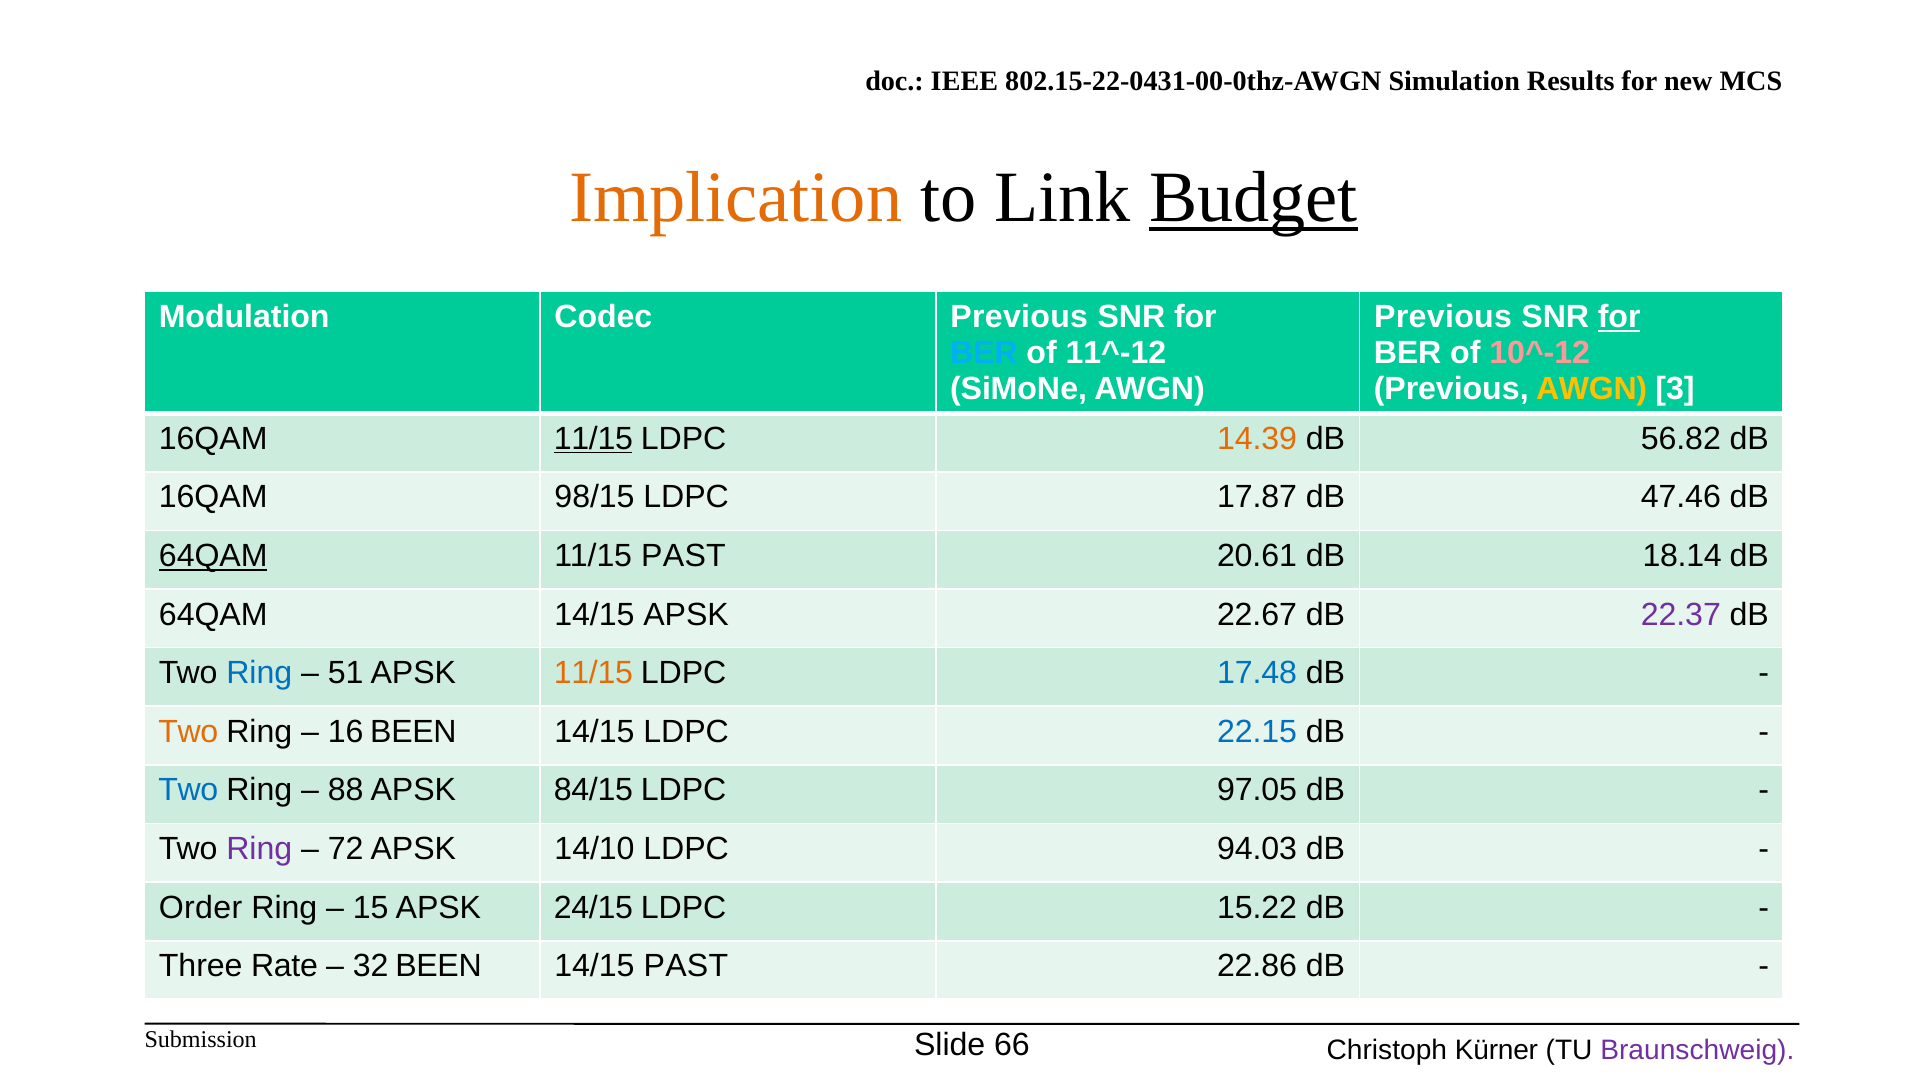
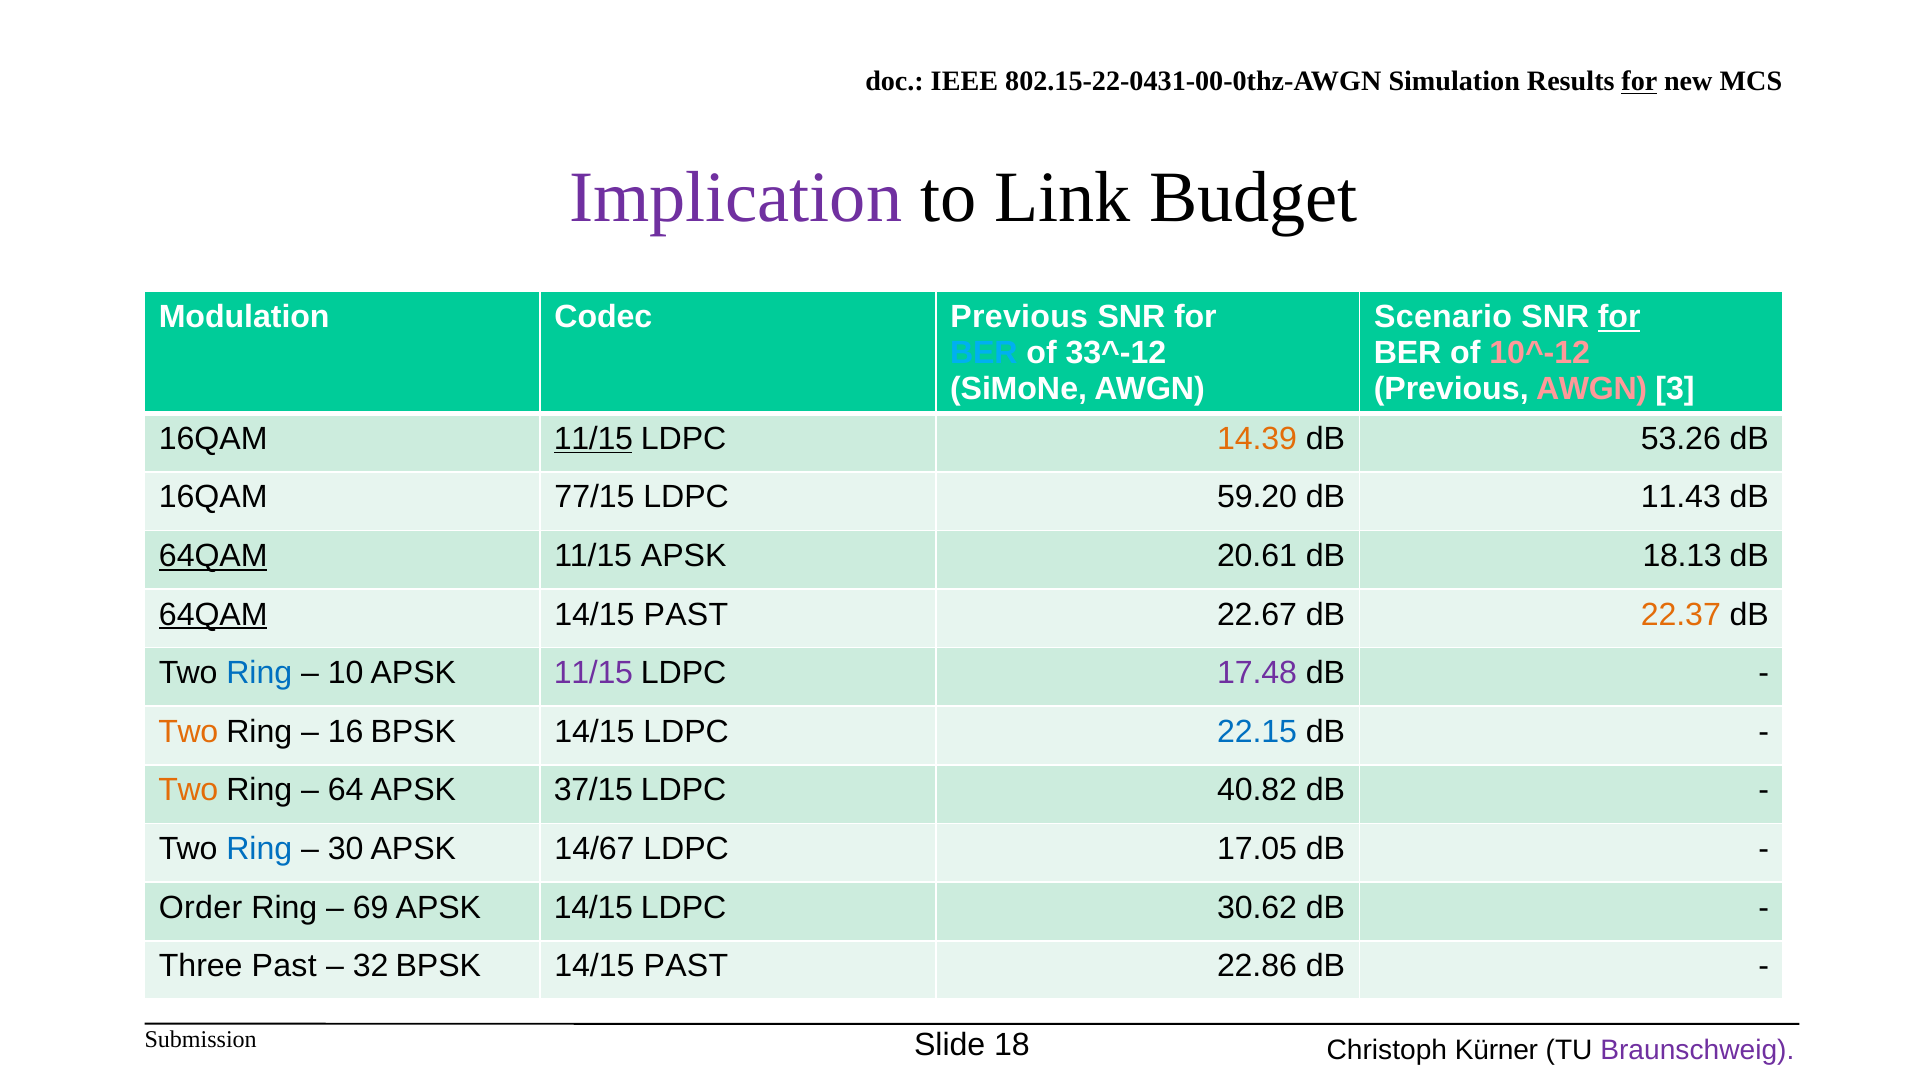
for underline: none -> present (1639, 81)
Implication colour: orange -> purple (736, 198)
Budget underline: present -> none (1253, 198)
Previous: Previous -> Scenario (1443, 317)
11^-12: 11^-12 -> 33^-12 (1116, 353)
AWGN colour: yellow -> pink (1592, 389)
56.82: 56.82 -> 53.26 (1681, 439)
98/15: 98/15 -> 77/15 (594, 498)
17.87: 17.87 -> 59.20 (1257, 498)
47.46: 47.46 -> 11.43 (1681, 498)
11/15 PAST: PAST -> APSK (684, 556)
18.14: 18.14 -> 18.13 (1682, 556)
64QAM underline: none -> present (213, 615)
APSK: APSK -> PAST (686, 615)
22.37 colour: purple -> orange (1681, 615)
51: 51 -> 10 (346, 673)
11/15 colour: orange -> purple (593, 673)
17.48 colour: blue -> purple (1257, 673)
16 BEEN: BEEN -> BPSK (413, 732)
Two colour: blue -> orange (188, 791)
88: 88 -> 64 (346, 791)
84/15: 84/15 -> 37/15 (593, 791)
97.05: 97.05 -> 40.82 (1257, 791)
Ring colour: purple -> blue (259, 849)
72: 72 -> 30 (346, 849)
14/10: 14/10 -> 14/67 (594, 849)
94.03: 94.03 -> 17.05 (1257, 849)
15: 15 -> 69 (371, 908)
APSK 24/15: 24/15 -> 14/15 (593, 908)
15.22: 15.22 -> 30.62 (1257, 908)
Three Rate: Rate -> Past (284, 967)
32 BEEN: BEEN -> BPSK (438, 967)
66: 66 -> 18 (1012, 1045)
